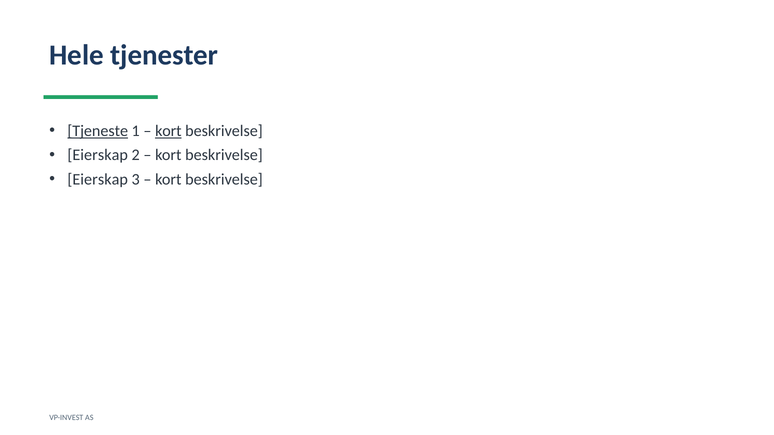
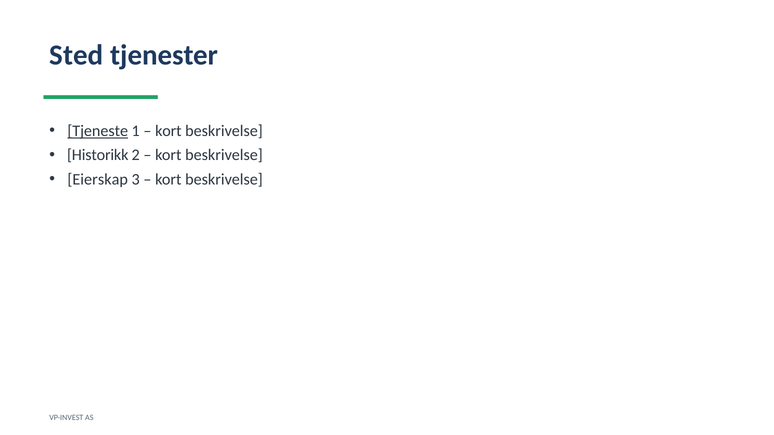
Hele: Hele -> Sted (76, 55)
kort underline: present -> none (168, 131)
Eierskap: Eierskap -> Historikk (98, 155)
